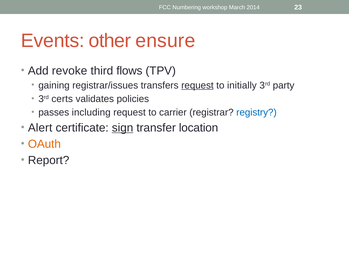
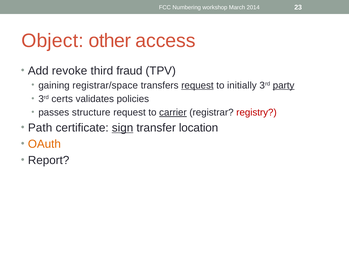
Events: Events -> Object (53, 41)
ensure: ensure -> access (165, 41)
flows: flows -> fraud (129, 71)
registrar/issues: registrar/issues -> registrar/space (105, 85)
party underline: none -> present (284, 85)
including: including -> structure (91, 112)
carrier underline: none -> present (173, 112)
registry colour: blue -> red (256, 112)
Alert: Alert -> Path (40, 128)
